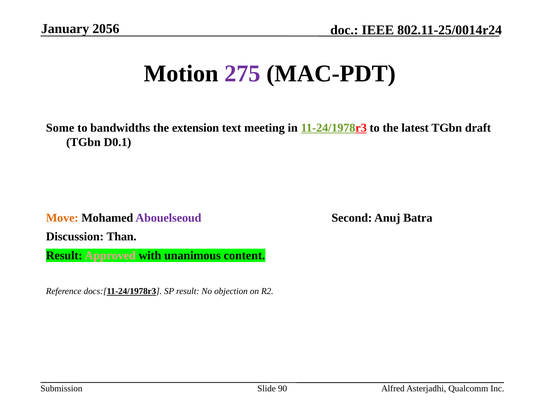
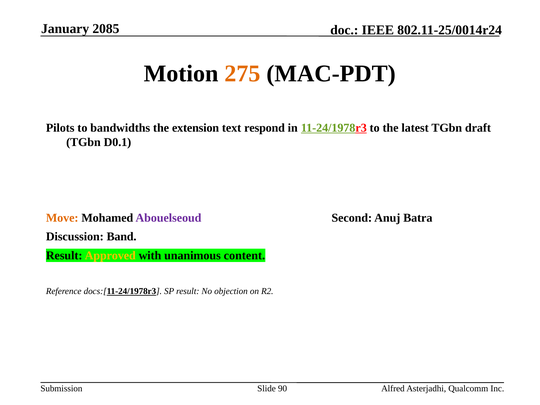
2056: 2056 -> 2085 (106, 29)
275 colour: purple -> orange (242, 74)
Some: Some -> Pilots (60, 128)
meeting: meeting -> respond (265, 128)
Than: Than -> Band (122, 237)
Approved colour: pink -> yellow (110, 256)
